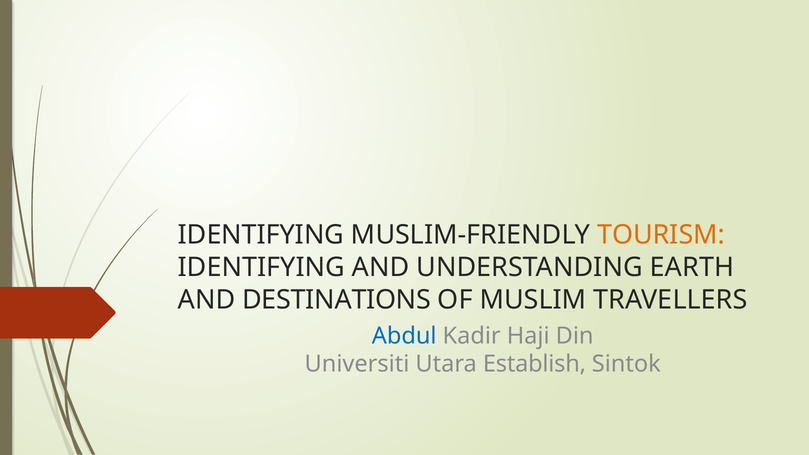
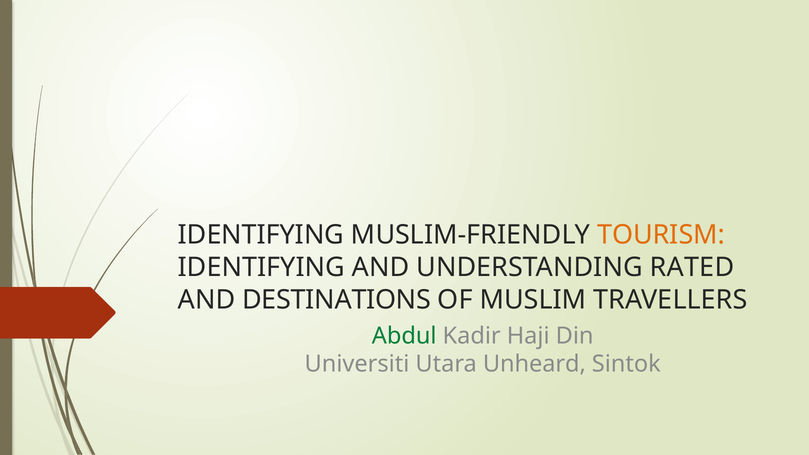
EARTH: EARTH -> RATED (692, 267)
Abdul colour: blue -> green (404, 336)
Establish: Establish -> Unheard (534, 364)
